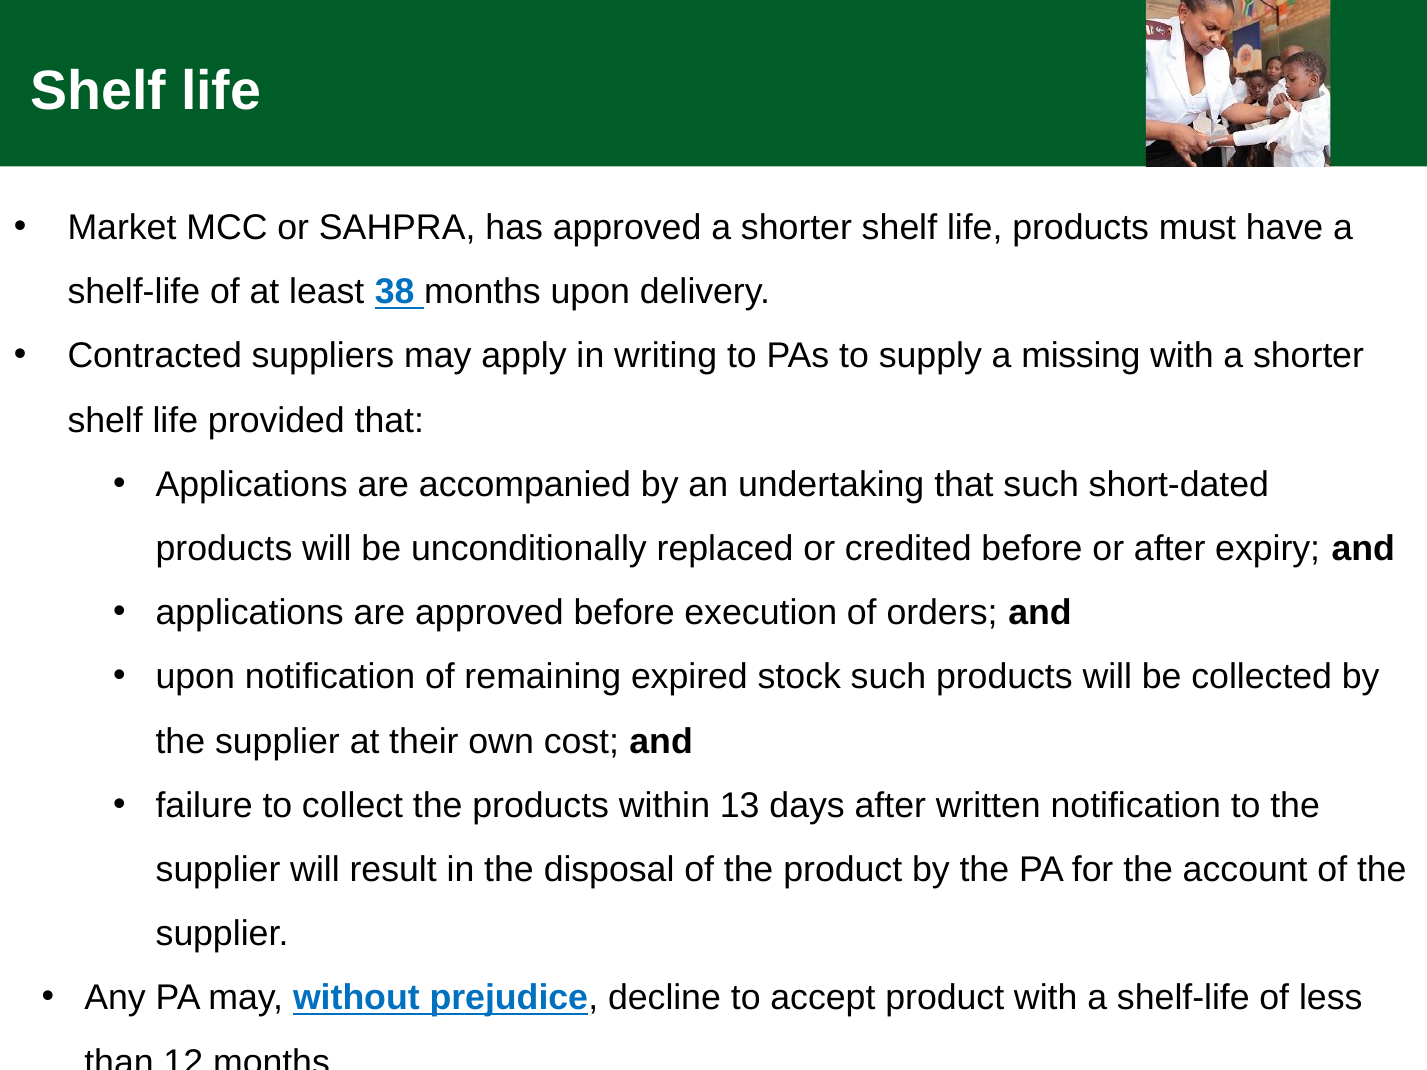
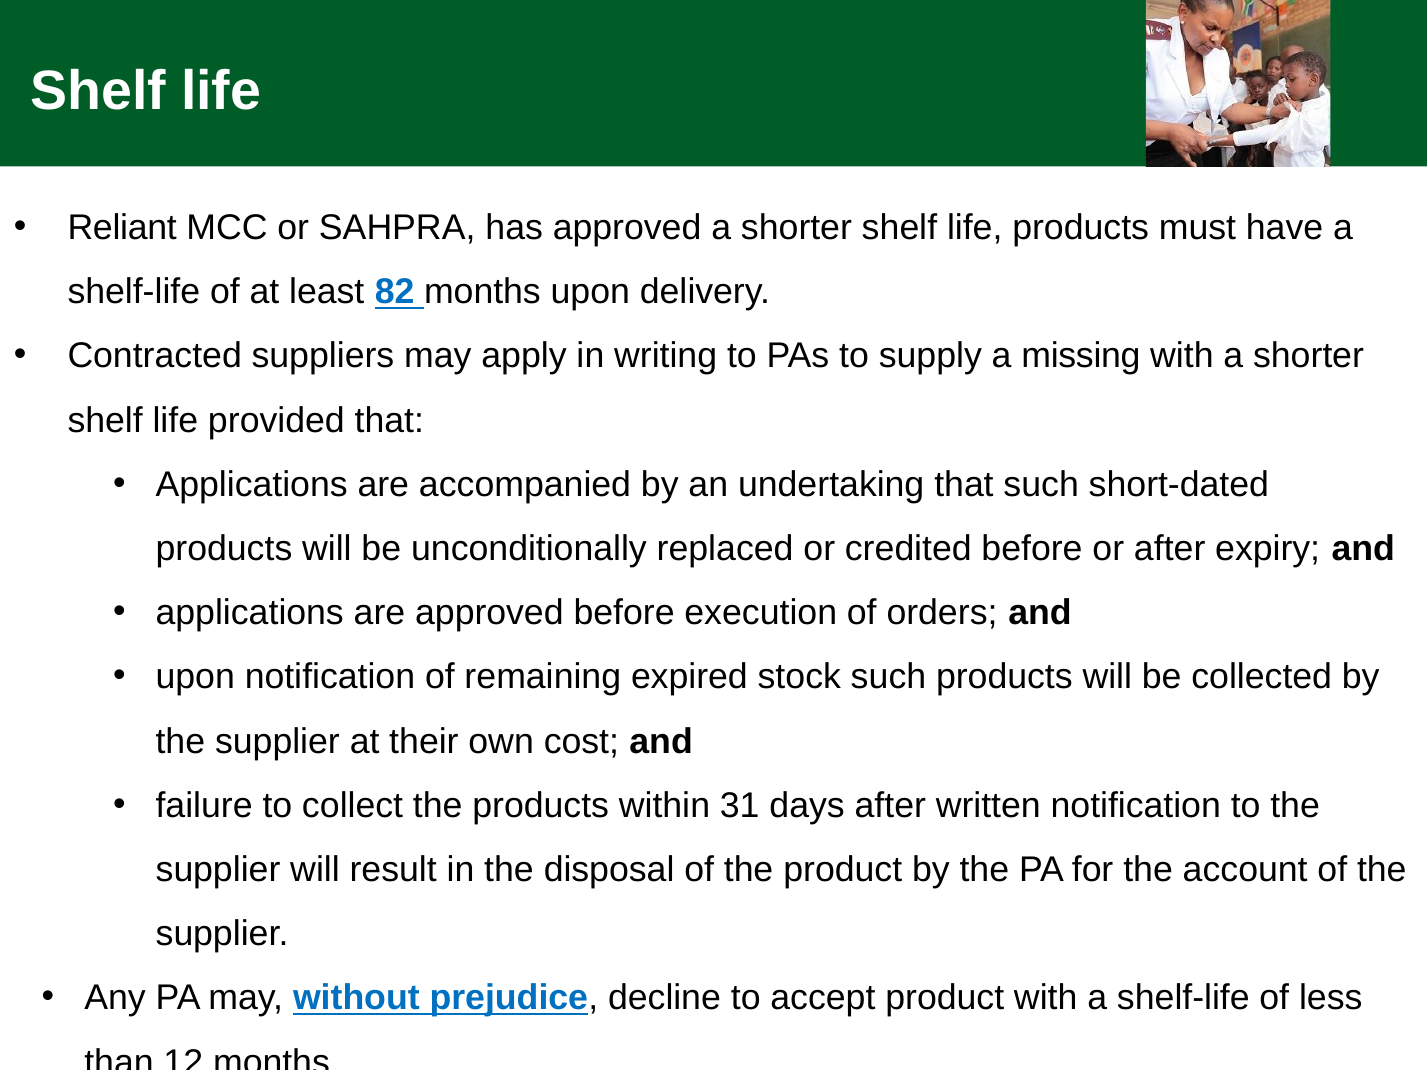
Market: Market -> Reliant (122, 228)
38: 38 -> 82 (395, 292)
13: 13 -> 31 (740, 806)
